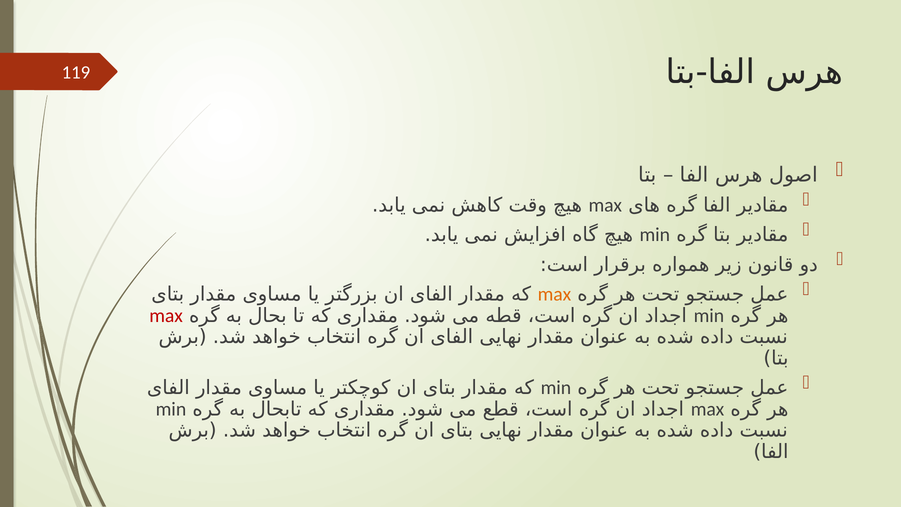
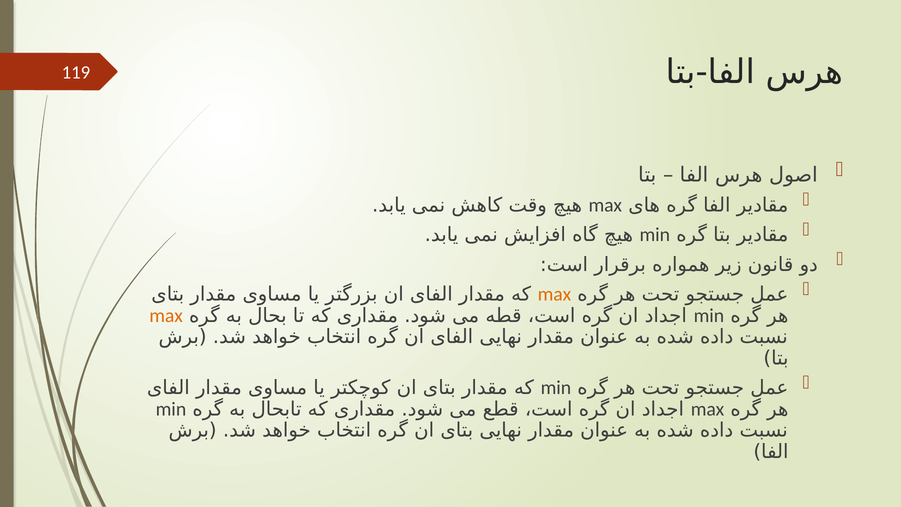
max colour: red -> orange (166, 315)
